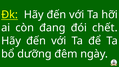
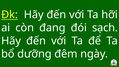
chết: chết -> sạch (105, 28)
